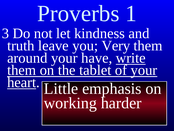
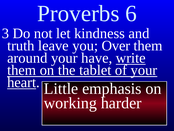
1: 1 -> 6 (131, 14)
Very: Very -> Over (116, 46)
